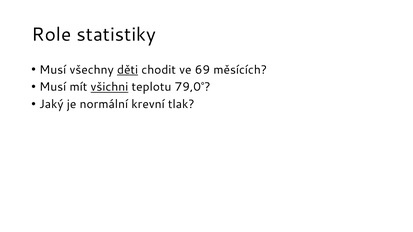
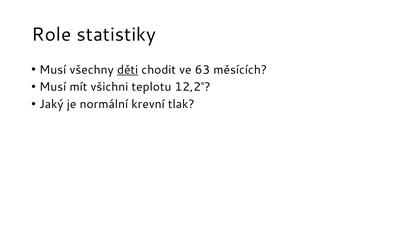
69: 69 -> 63 (202, 70)
všichni underline: present -> none (109, 87)
79,0°: 79,0° -> 12,2° (193, 87)
